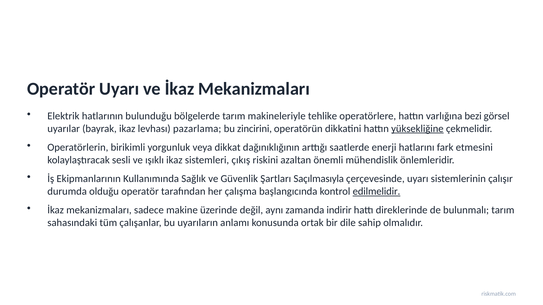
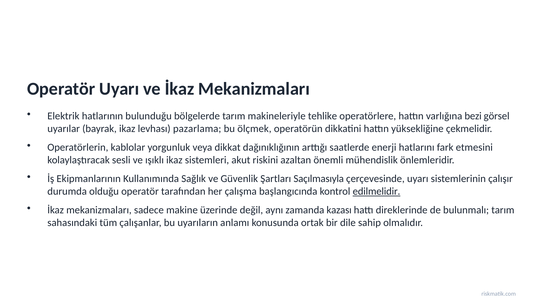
zincirini: zincirini -> ölçmek (254, 129)
yüksekliğine underline: present -> none (417, 129)
birikimli: birikimli -> kablolar (128, 148)
çıkış: çıkış -> akut (241, 160)
indirir: indirir -> kazası (339, 210)
